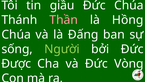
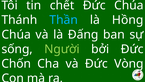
giầu: giầu -> chết (62, 5)
Thần colour: pink -> light blue (64, 20)
Được: Được -> Chốn (16, 63)
